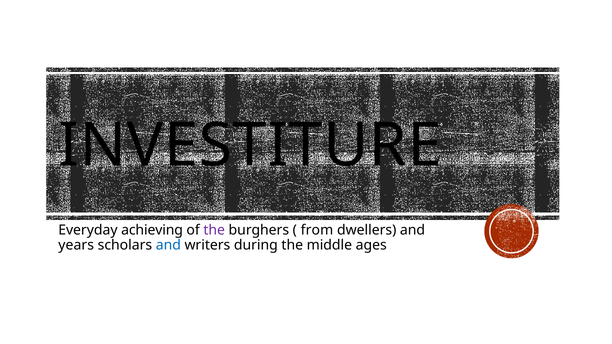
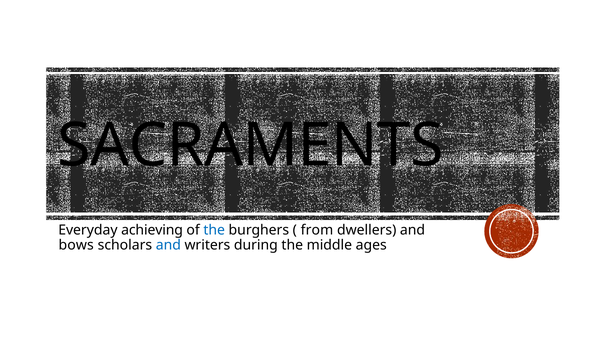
INVESTITURE: INVESTITURE -> SACRAMENTS (251, 145)
the colour: purple -> blue (214, 230)
years: years -> bows (76, 245)
